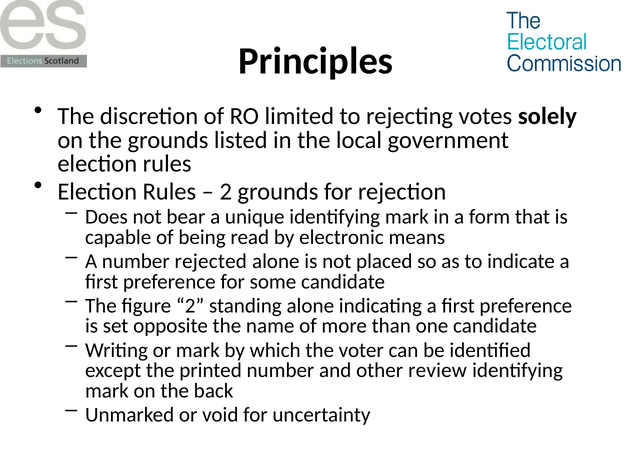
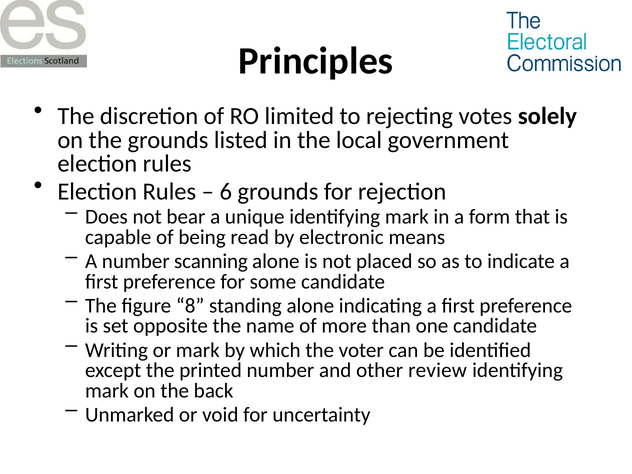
2: 2 -> 6 (226, 192)
rejected: rejected -> scanning (211, 261)
figure 2: 2 -> 8 (190, 306)
